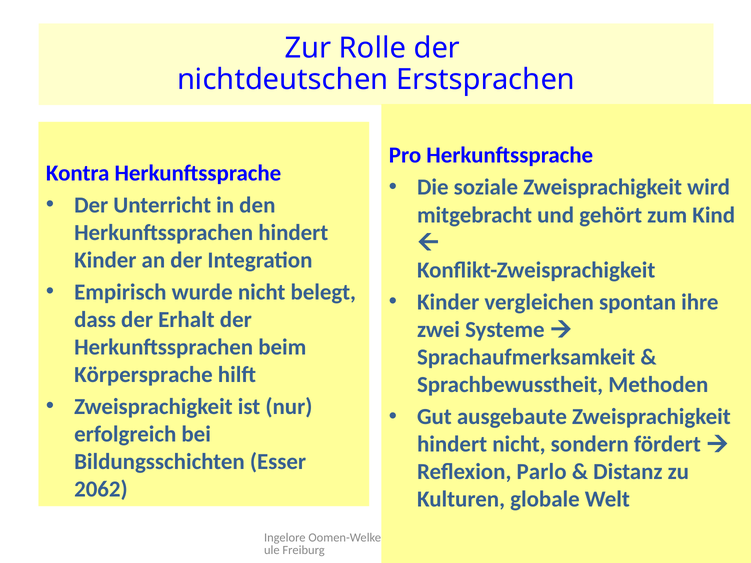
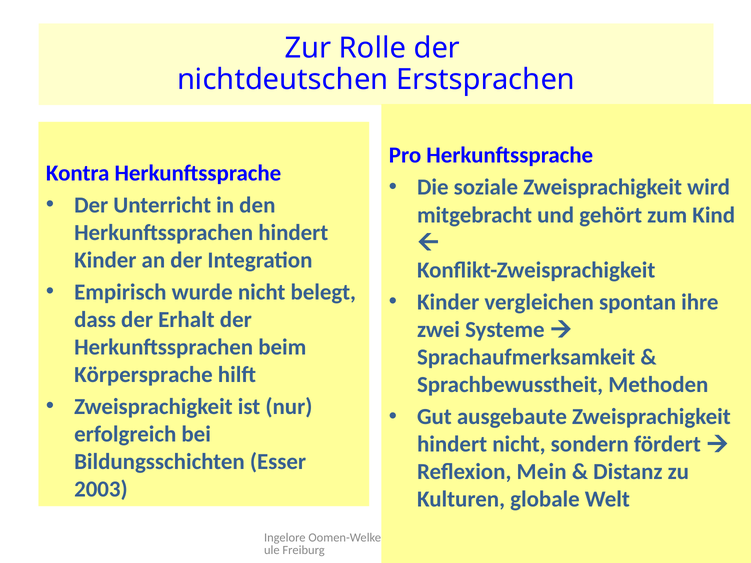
Parlo: Parlo -> Mein (542, 472)
2062: 2062 -> 2003 (101, 489)
